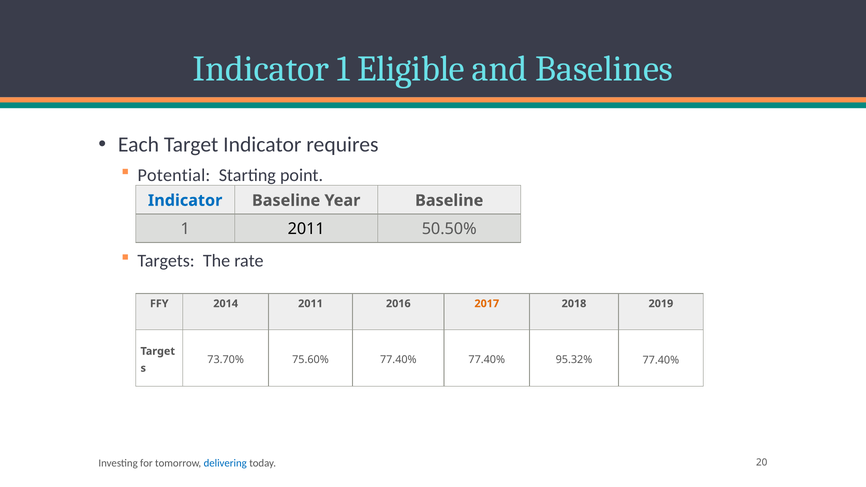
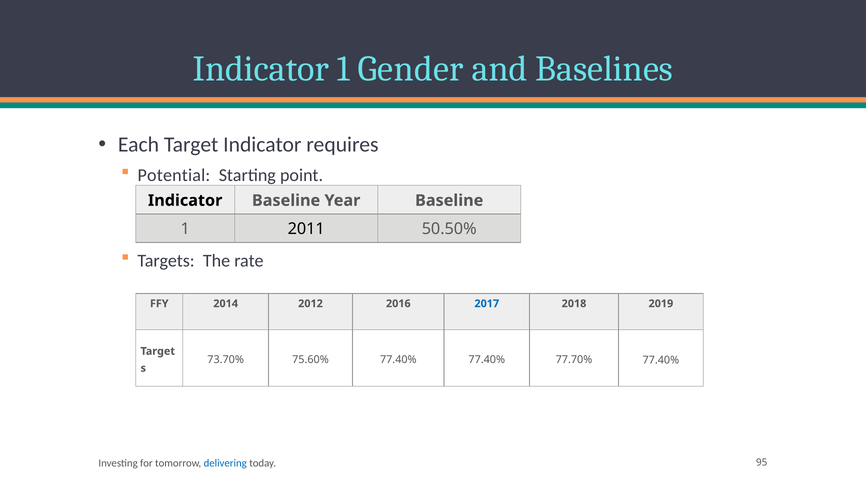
Eligible: Eligible -> Gender (411, 69)
Indicator colour: blue -> black (185, 201)
2014 2011: 2011 -> 2012 (311, 304)
2017 colour: orange -> blue (487, 304)
95.32%: 95.32% -> 77.70% (574, 360)
20: 20 -> 95 (762, 462)
